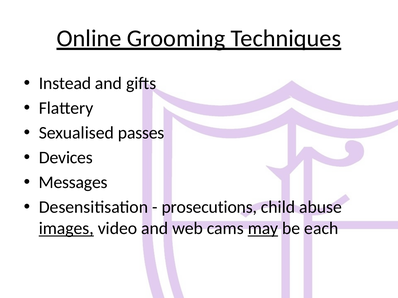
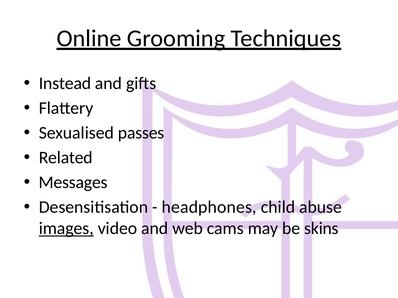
Devices: Devices -> Related (66, 158)
prosecutions: prosecutions -> headphones (209, 207)
may underline: present -> none (263, 229)
each: each -> skins (321, 229)
